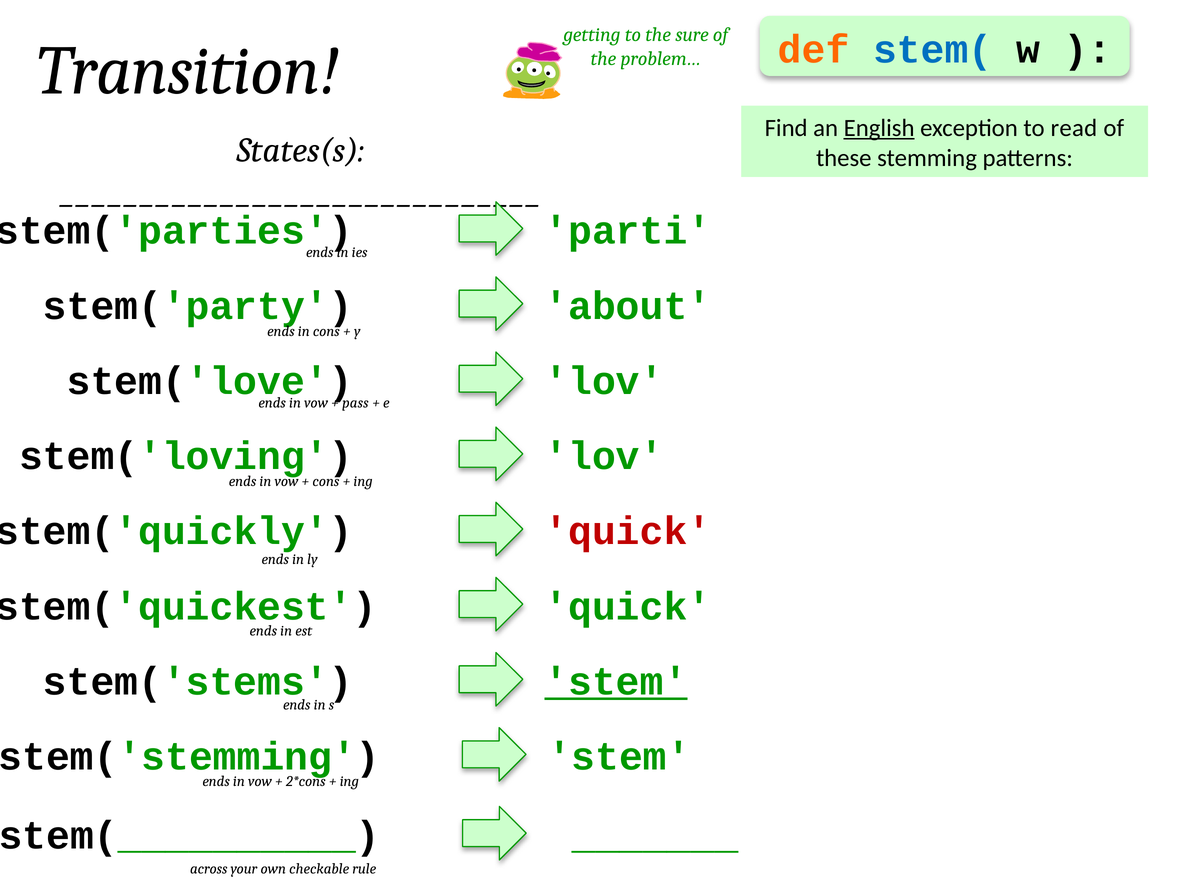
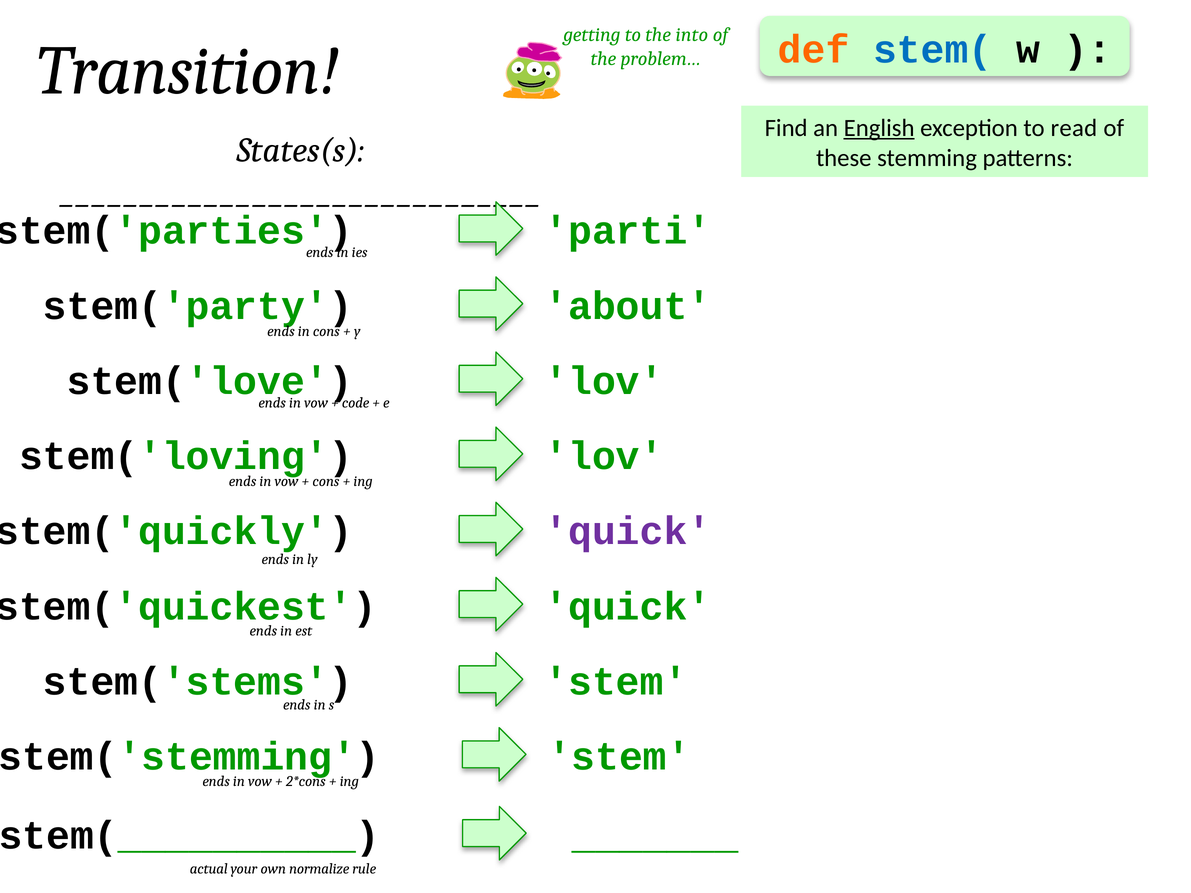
sure: sure -> into (692, 35)
pass: pass -> code (356, 403)
quick colour: red -> purple (628, 532)
stem underline: present -> none (616, 682)
across: across -> actual (209, 869)
checkable: checkable -> normalize (319, 869)
